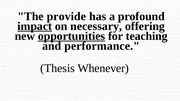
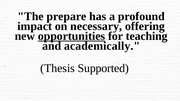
provide: provide -> prepare (66, 16)
impact underline: present -> none (35, 26)
performance: performance -> academically (102, 46)
Whenever: Whenever -> Supported (103, 68)
